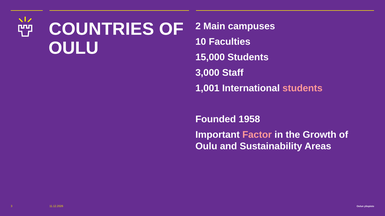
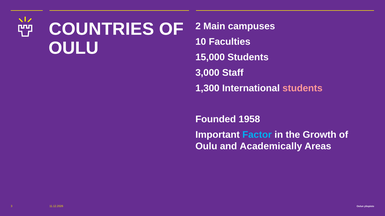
1,001: 1,001 -> 1,300 (207, 88)
Factor colour: pink -> light blue (257, 135)
Sustainability: Sustainability -> Academically (271, 147)
